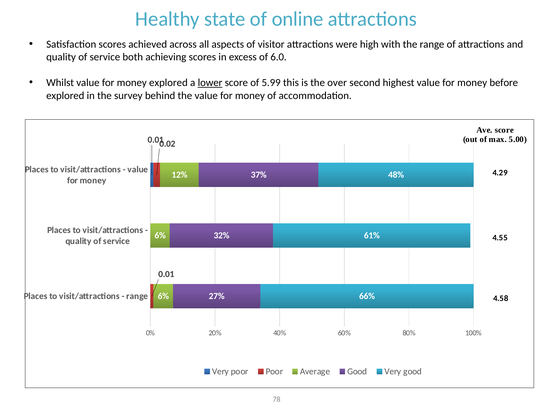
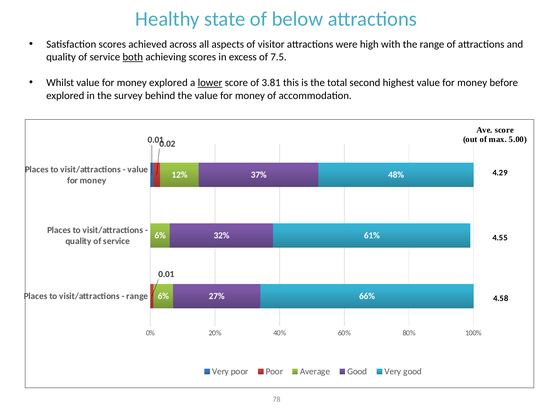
online: online -> below (297, 19)
both underline: none -> present (133, 57)
6.0: 6.0 -> 7.5 (279, 57)
5.99: 5.99 -> 3.81 (271, 83)
over: over -> total (337, 83)
